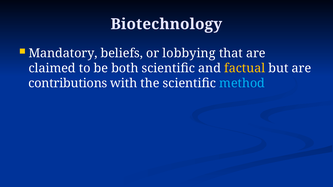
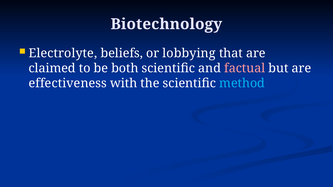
Mandatory: Mandatory -> Electrolyte (63, 53)
factual colour: yellow -> pink (245, 68)
contributions: contributions -> effectiveness (68, 83)
